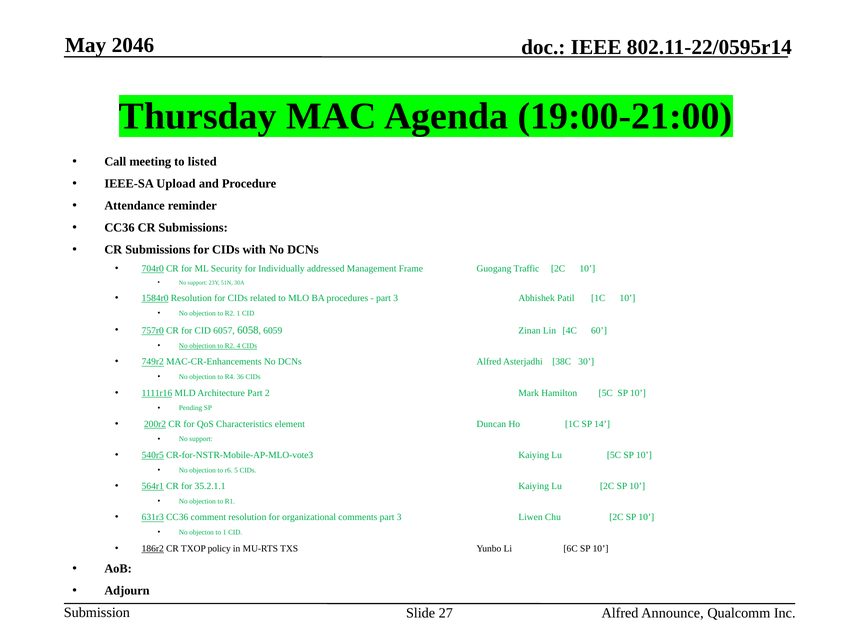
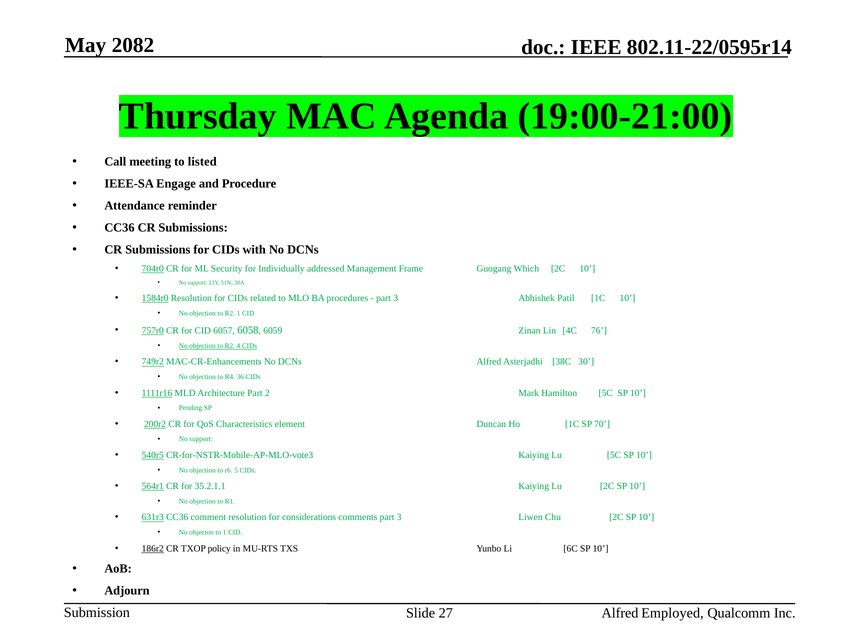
2046: 2046 -> 2082 (133, 45)
Upload: Upload -> Engage (176, 184)
Traffic: Traffic -> Which (526, 269)
60: 60 -> 76 (599, 331)
14: 14 -> 70 (602, 424)
organizational: organizational -> considerations (309, 517)
Announce: Announce -> Employed (673, 613)
